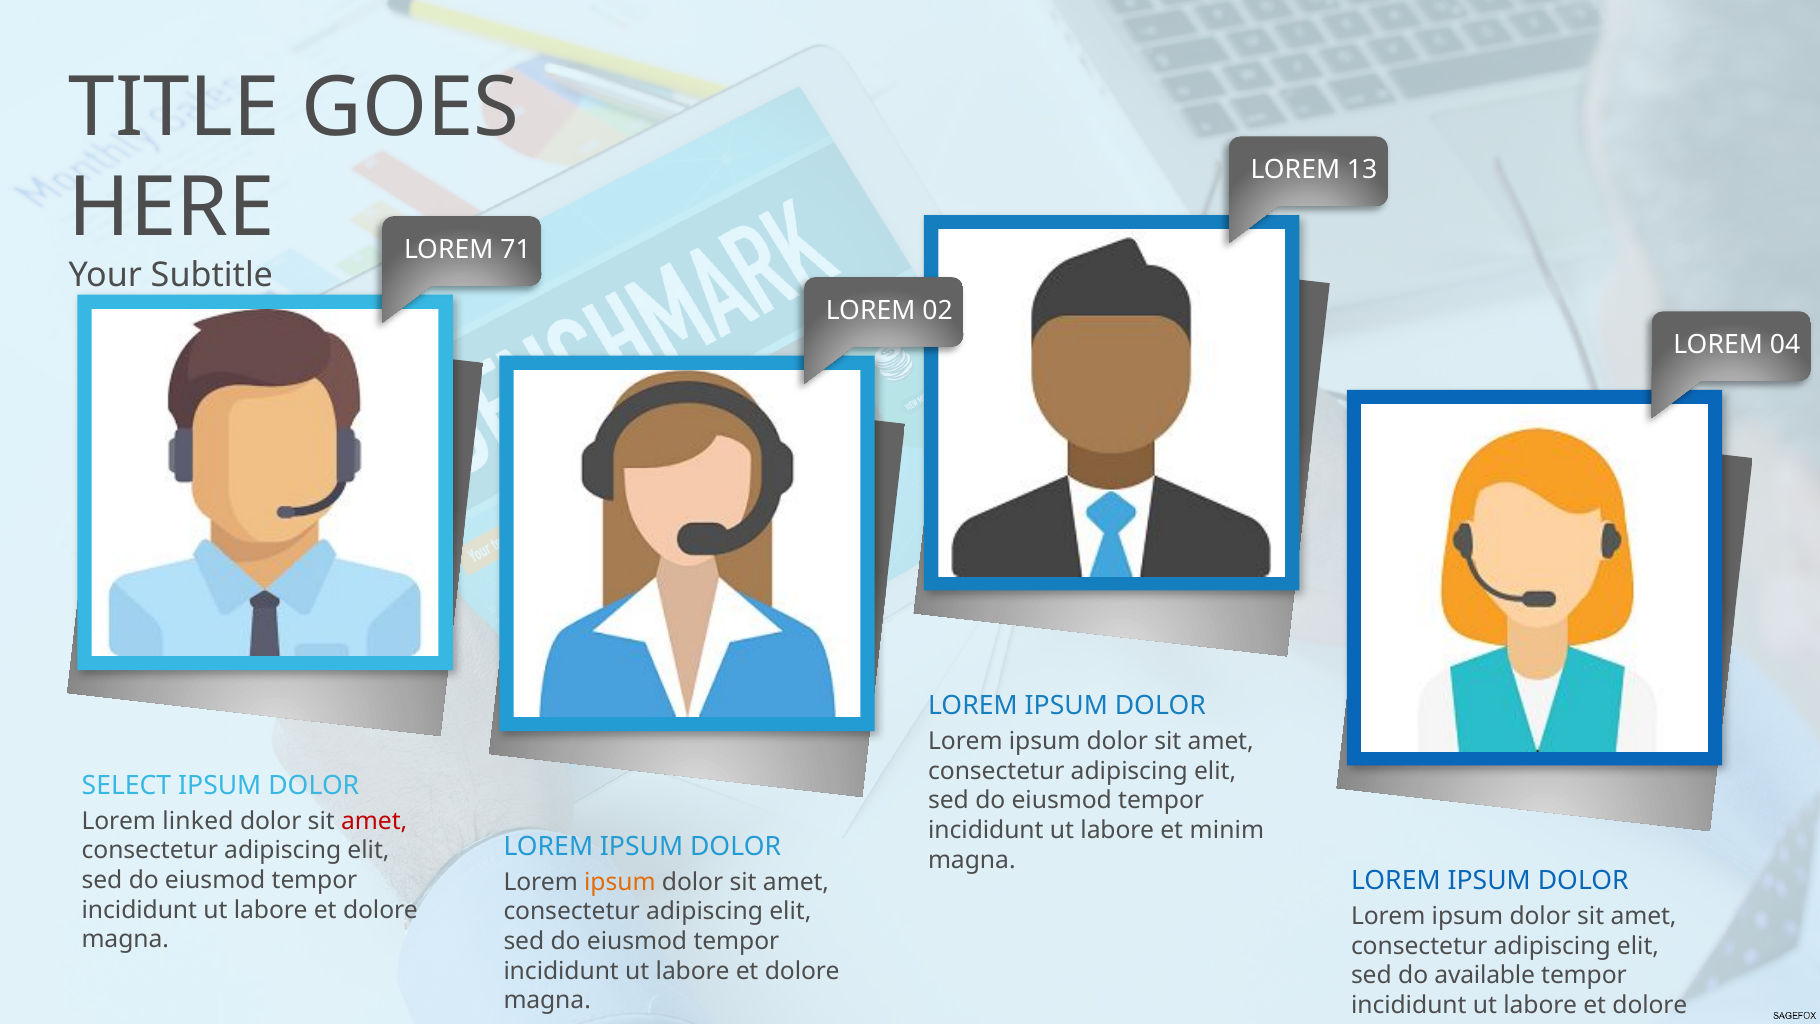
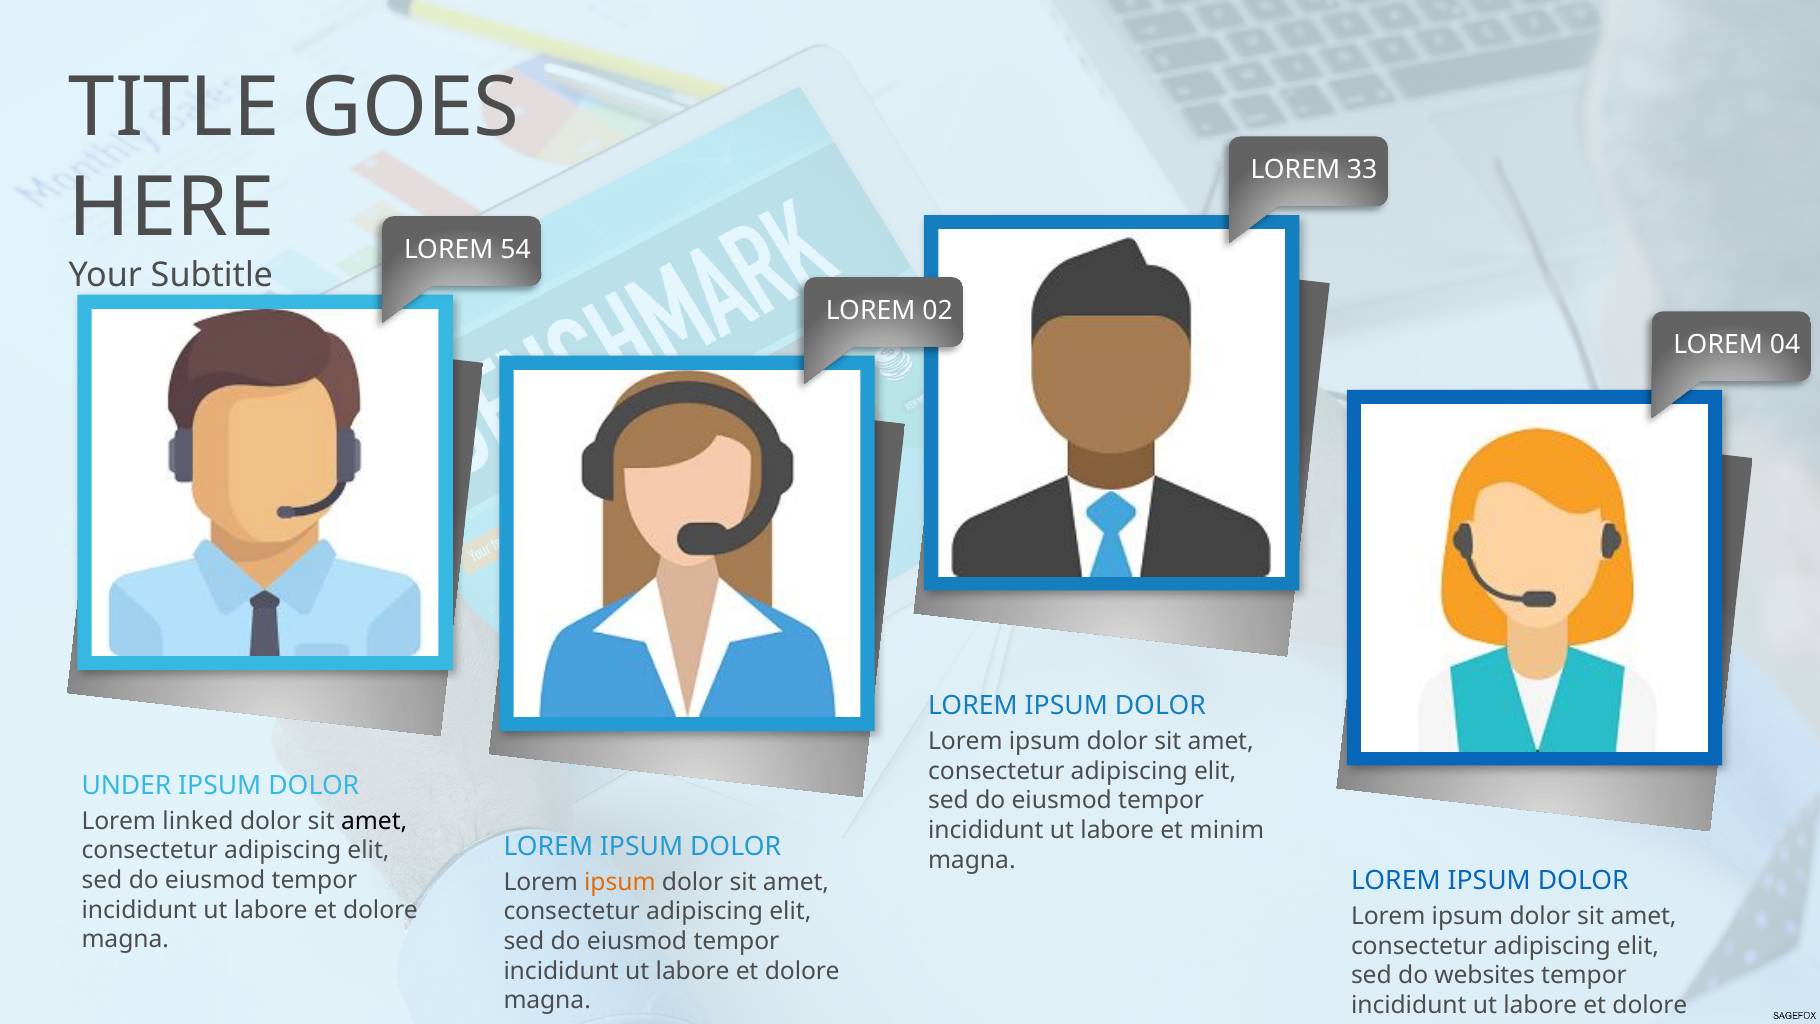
13: 13 -> 33 (1362, 170)
71: 71 -> 54 (516, 250)
SELECT: SELECT -> UNDER (127, 785)
amet colour: red -> black (374, 821)
available: available -> websites (1485, 975)
